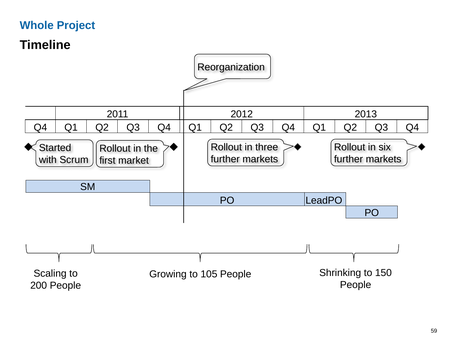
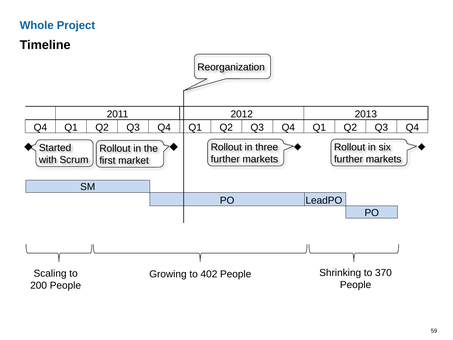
105: 105 -> 402 (209, 274)
150: 150 -> 370 (383, 273)
